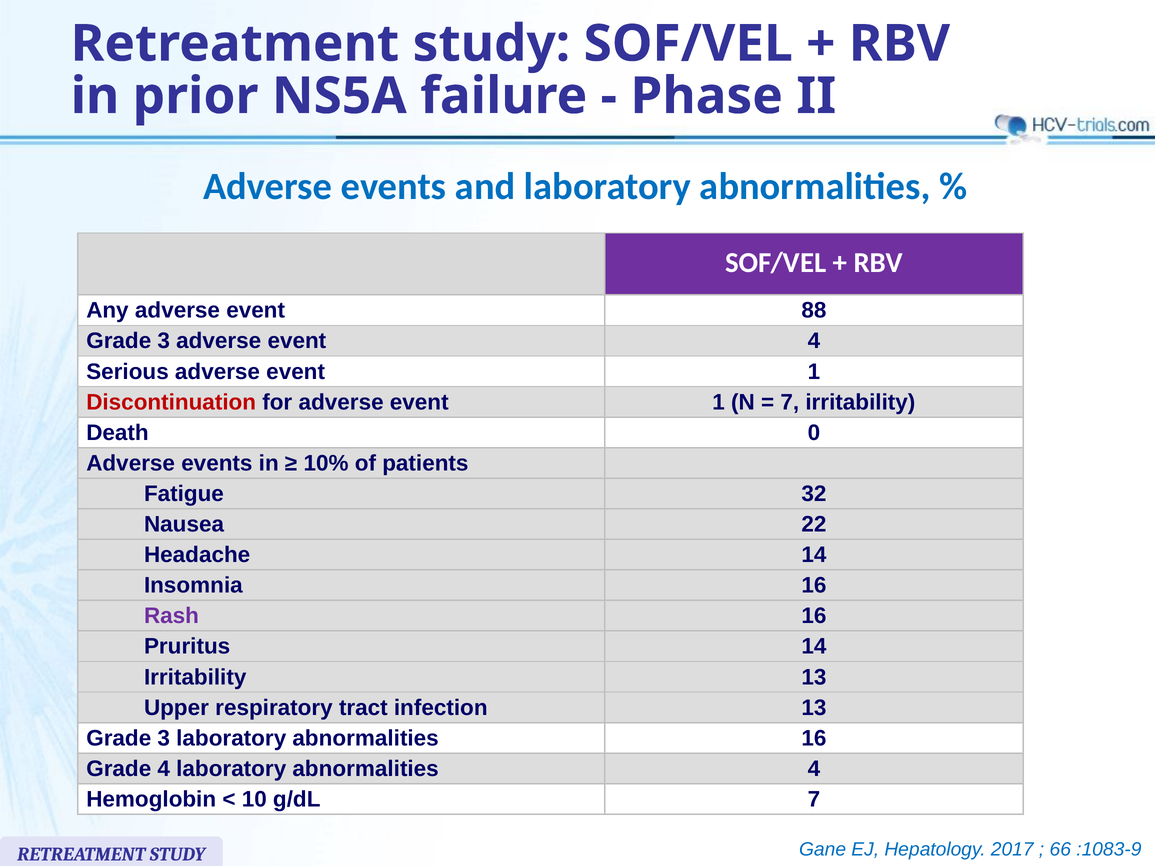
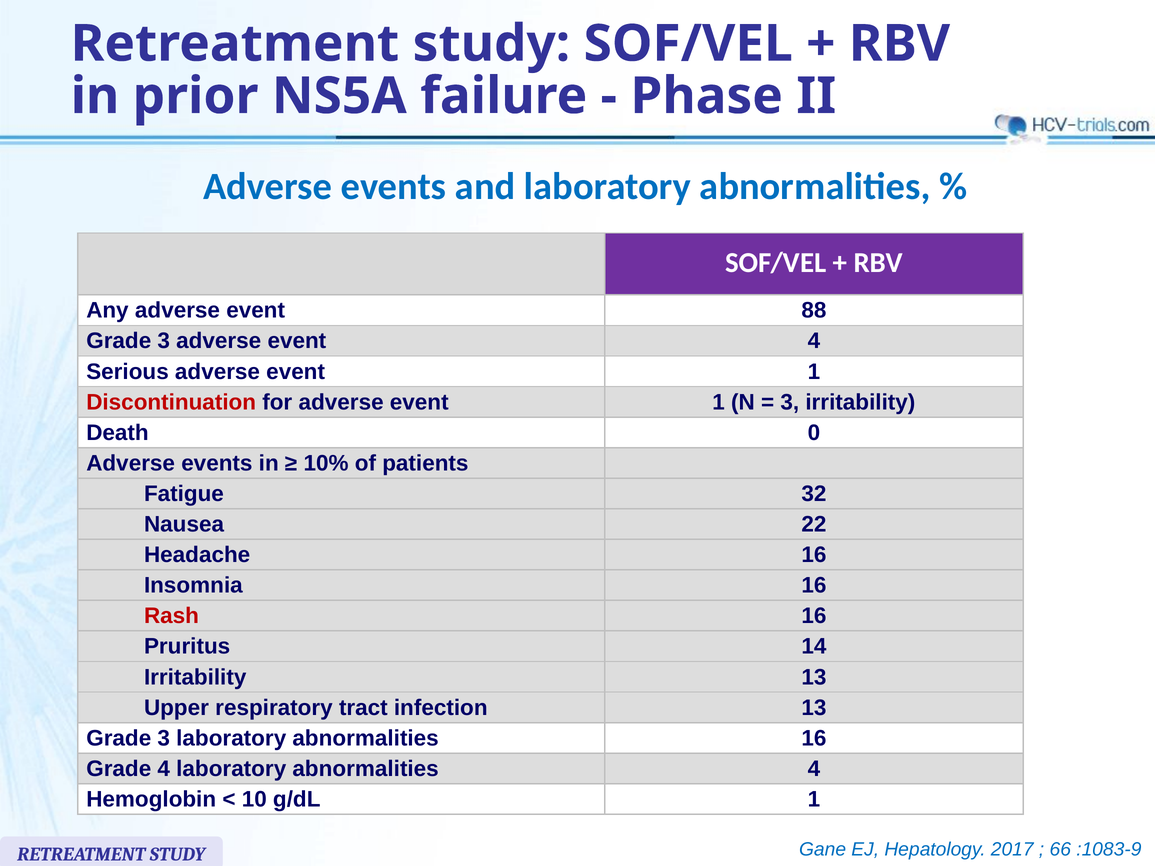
7: 7 -> 3 (790, 402)
Headache 14: 14 -> 16 (814, 555)
Rash colour: purple -> red (171, 616)
g/dL 7: 7 -> 1 (814, 800)
